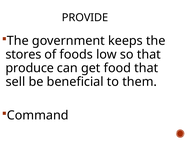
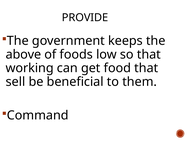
stores: stores -> above (23, 54)
produce: produce -> working (30, 68)
